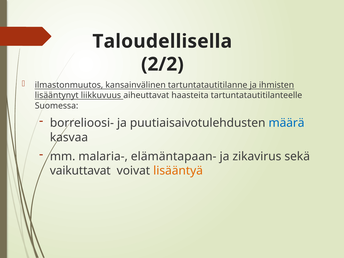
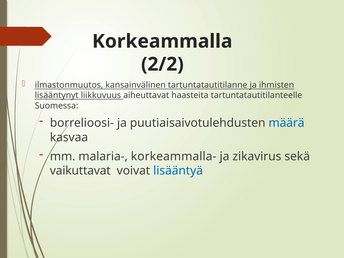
Taloudellisella: Taloudellisella -> Korkeammalla (162, 41)
elämäntapaan-: elämäntapaan- -> korkeammalla- (174, 156)
lisääntyä colour: orange -> blue (178, 171)
